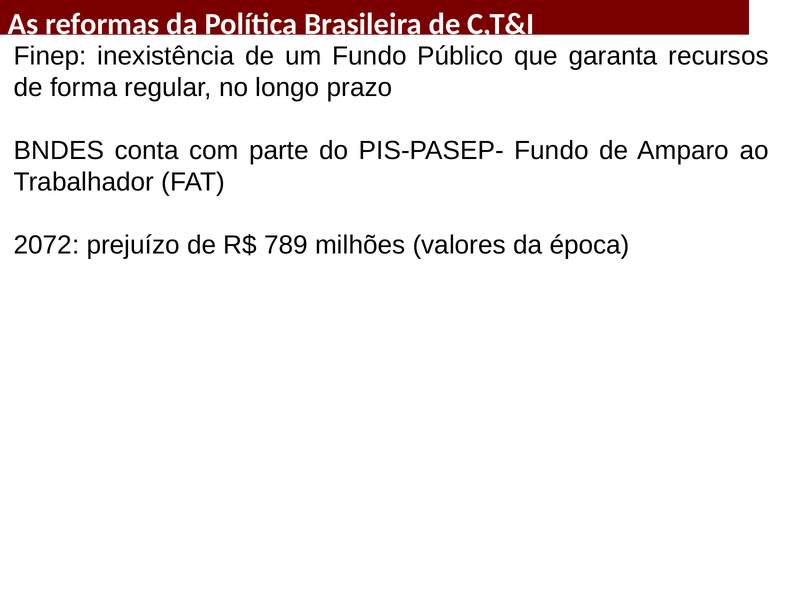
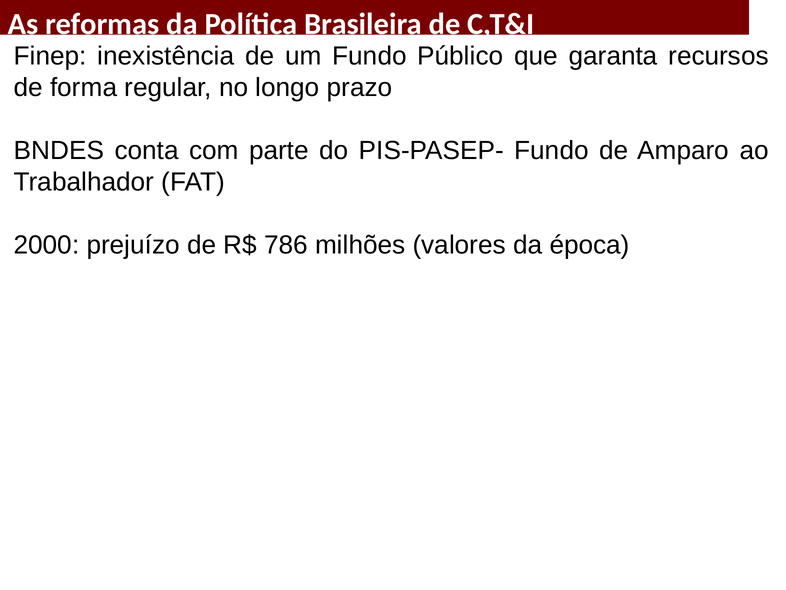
2072: 2072 -> 2000 (47, 245)
789: 789 -> 786 (286, 245)
